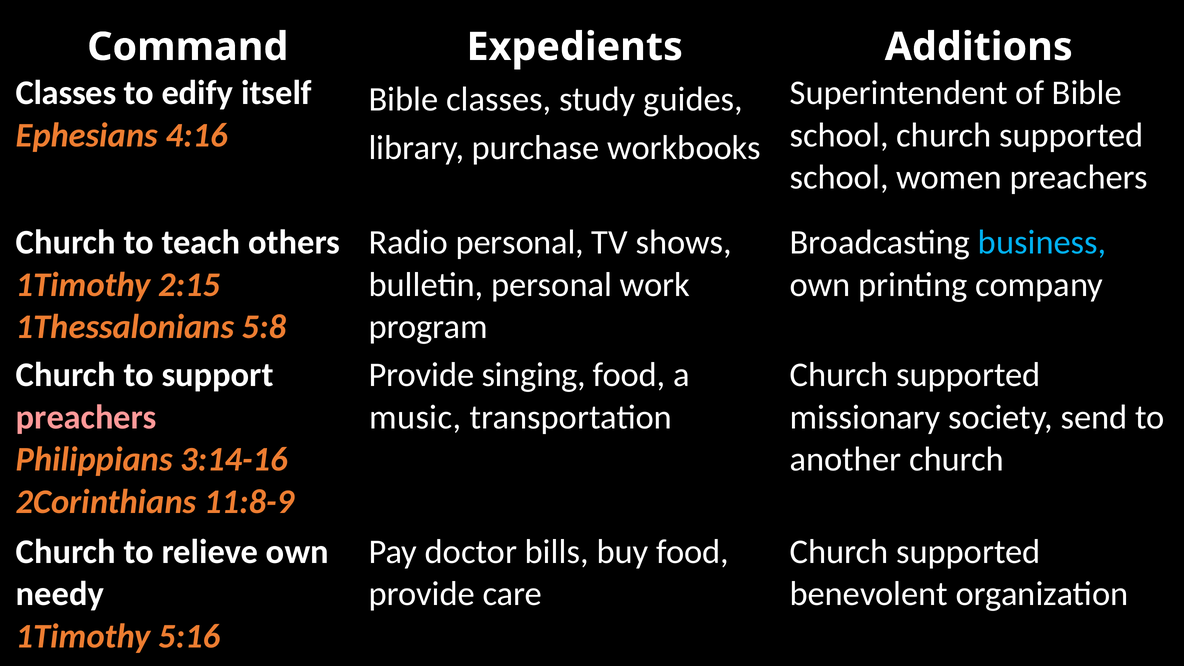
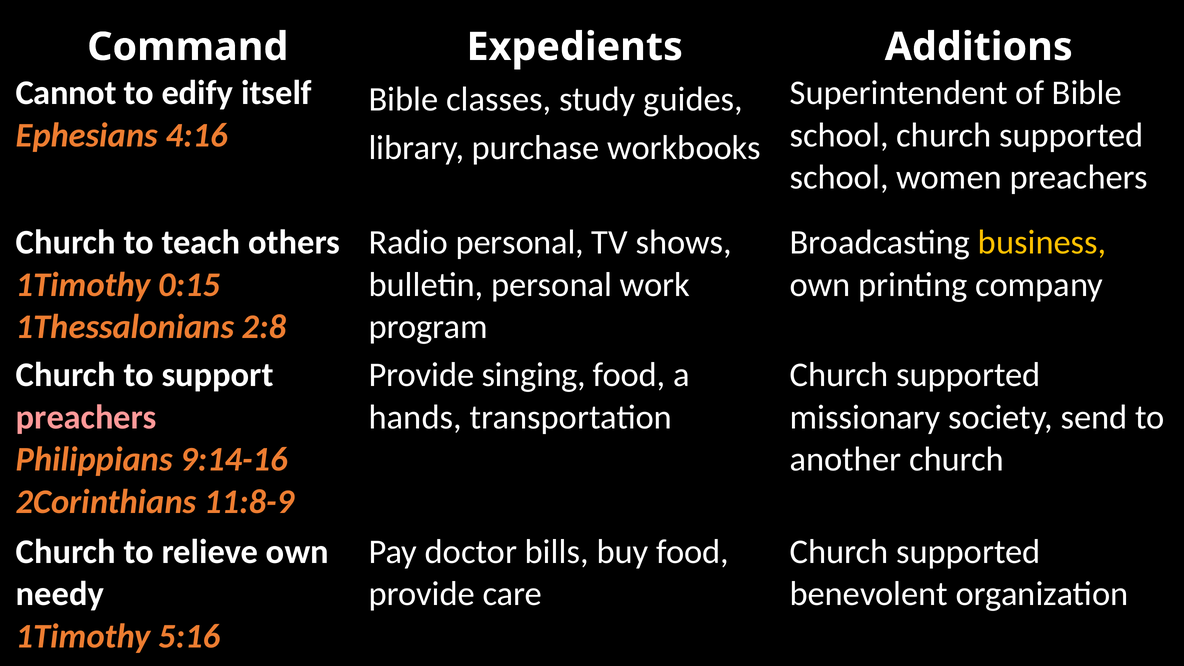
Classes: Classes -> Cannot (66, 93)
business colour: light blue -> yellow (1042, 242)
2:15: 2:15 -> 0:15 (189, 285)
5:8: 5:8 -> 2:8 (264, 327)
music: music -> hands (415, 417)
3:14-16: 3:14-16 -> 9:14-16 (234, 459)
